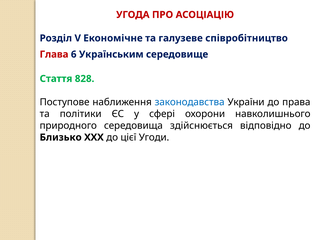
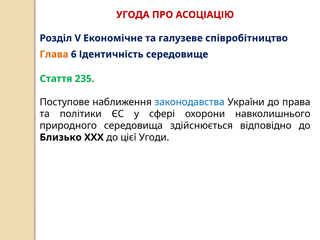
Глава colour: red -> orange (54, 54)
Українським: Українським -> Ідентичність (111, 54)
828: 828 -> 235 (85, 79)
